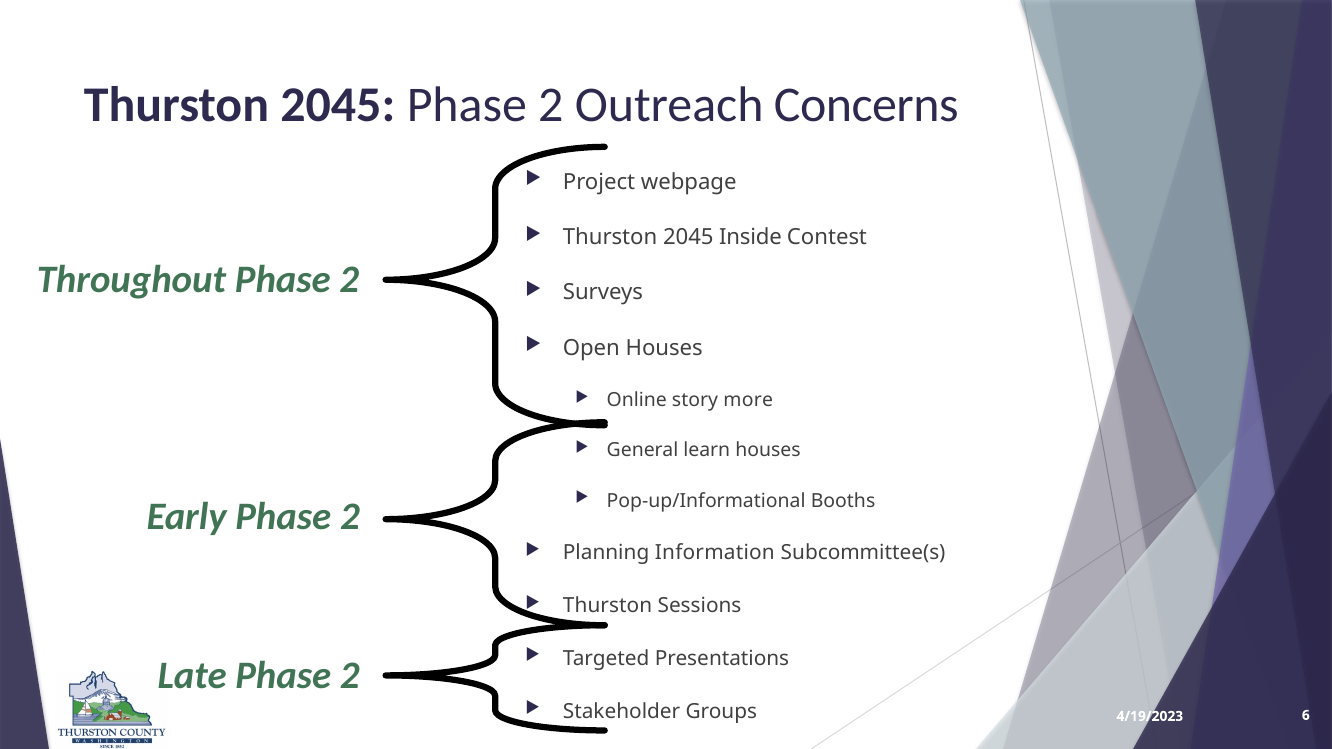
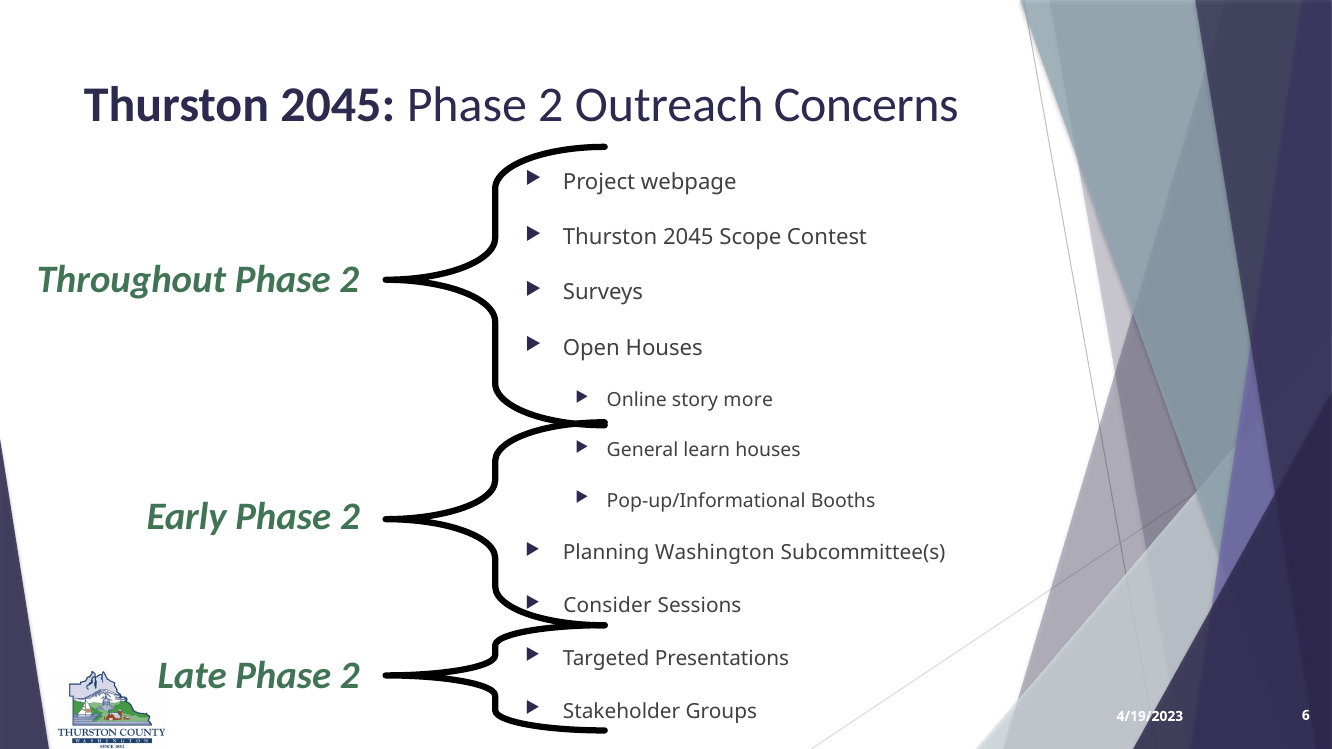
Inside: Inside -> Scope (750, 237)
Information: Information -> Washington (715, 553)
Thurston: Thurston -> Consider (608, 606)
